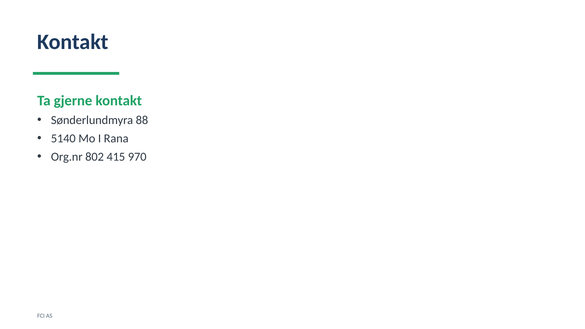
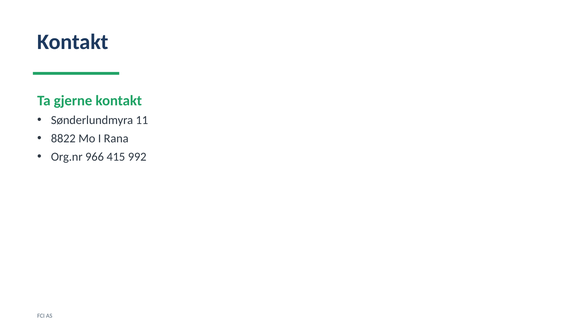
88: 88 -> 11 (142, 120)
5140: 5140 -> 8822 (63, 139)
802: 802 -> 966 (95, 157)
970: 970 -> 992 (137, 157)
